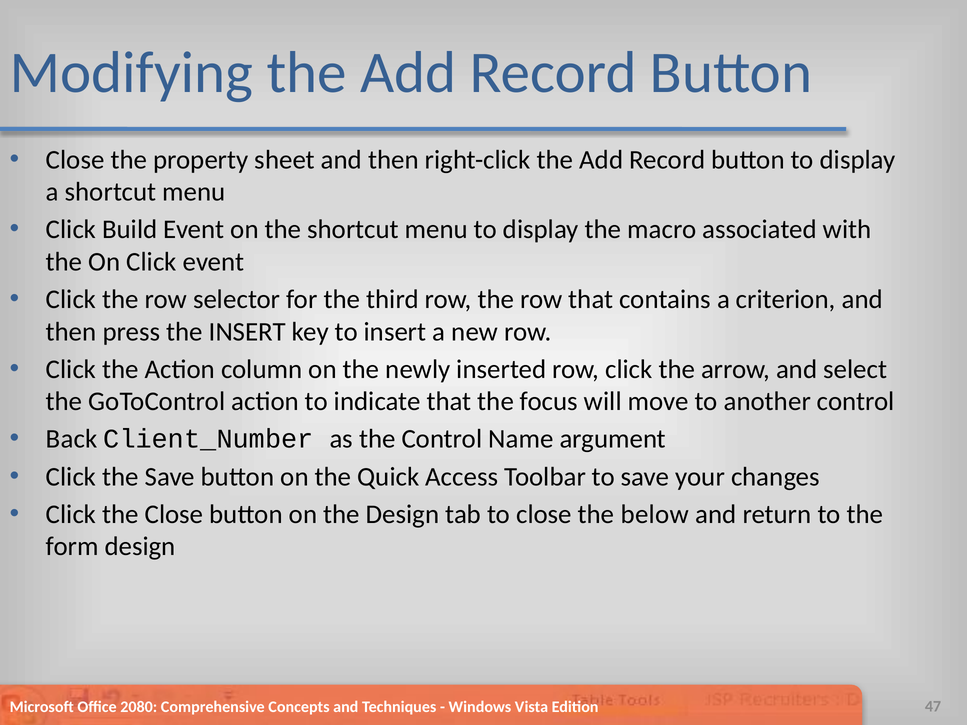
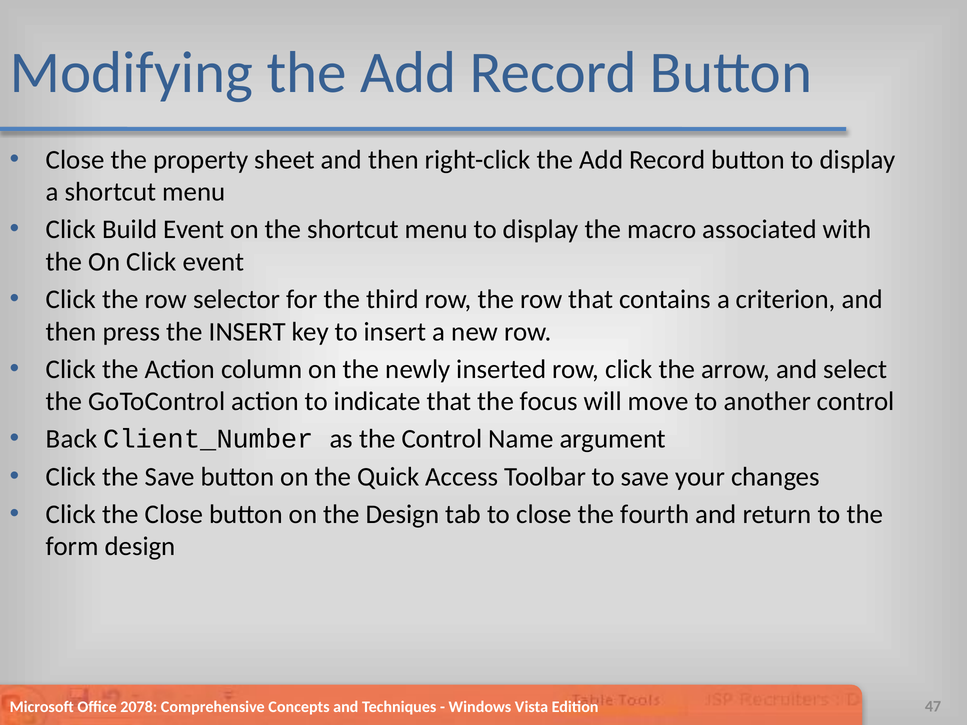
below: below -> fourth (655, 514)
2080: 2080 -> 2078 (139, 707)
